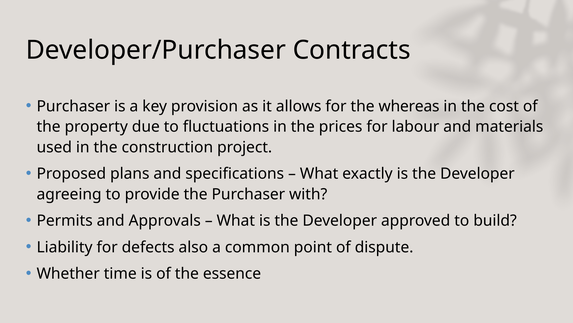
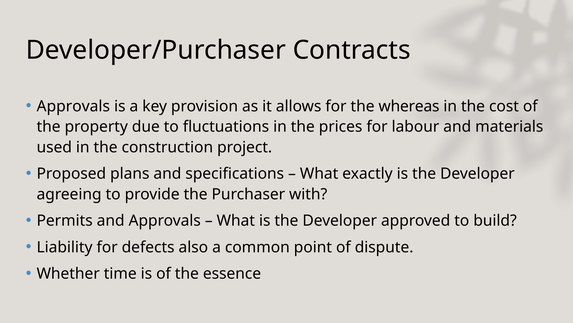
Purchaser: Purchaser -> Approvals (73, 106)
